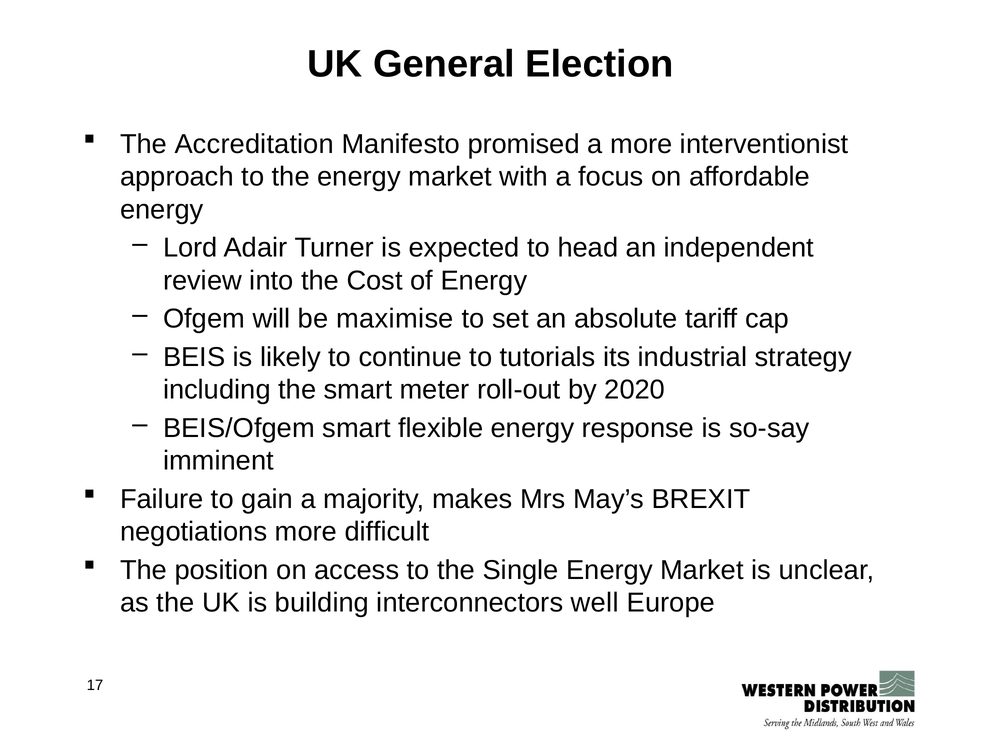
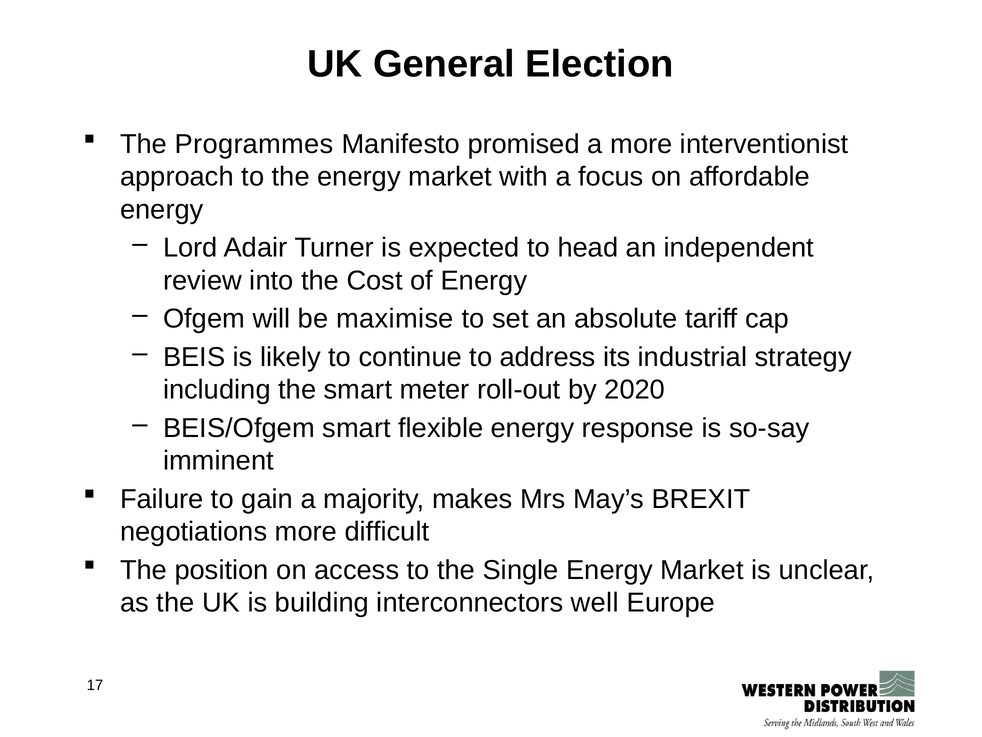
Accreditation: Accreditation -> Programmes (254, 144)
tutorials: tutorials -> address (548, 357)
